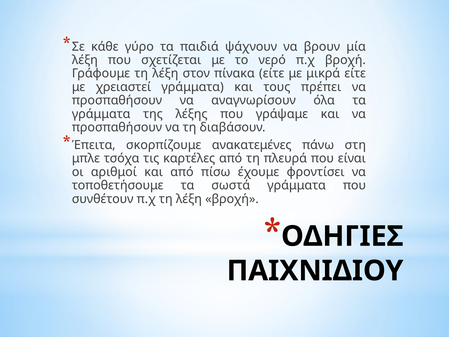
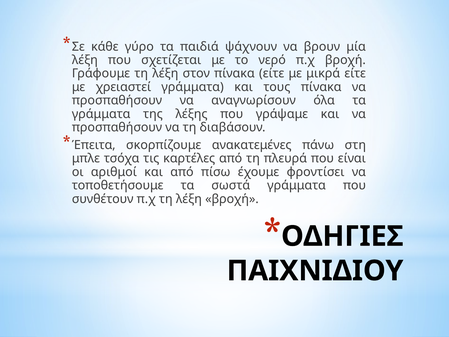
τους πρέπει: πρέπει -> πίνακα (321, 87)
